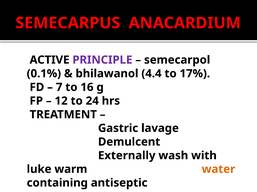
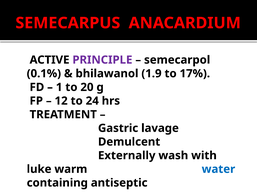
4.4: 4.4 -> 1.9 (151, 74)
7: 7 -> 1 (59, 88)
16: 16 -> 20 (87, 88)
water colour: orange -> blue (218, 170)
